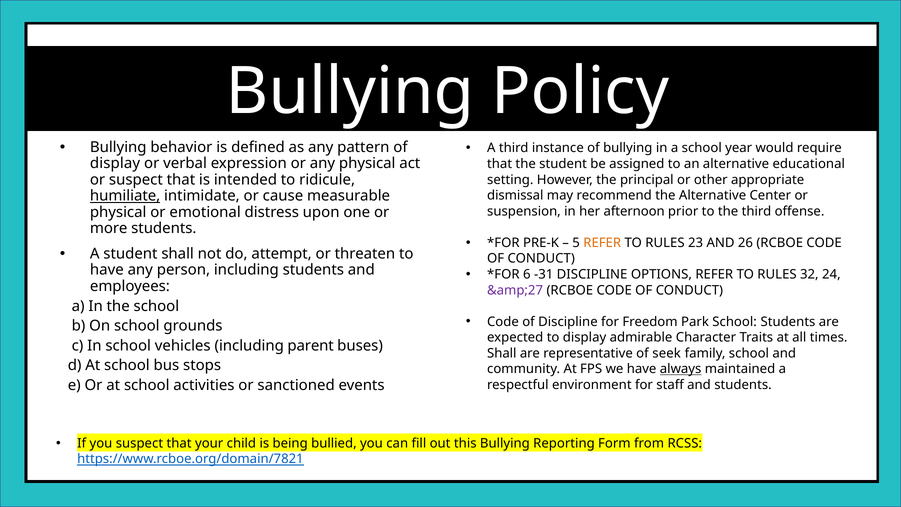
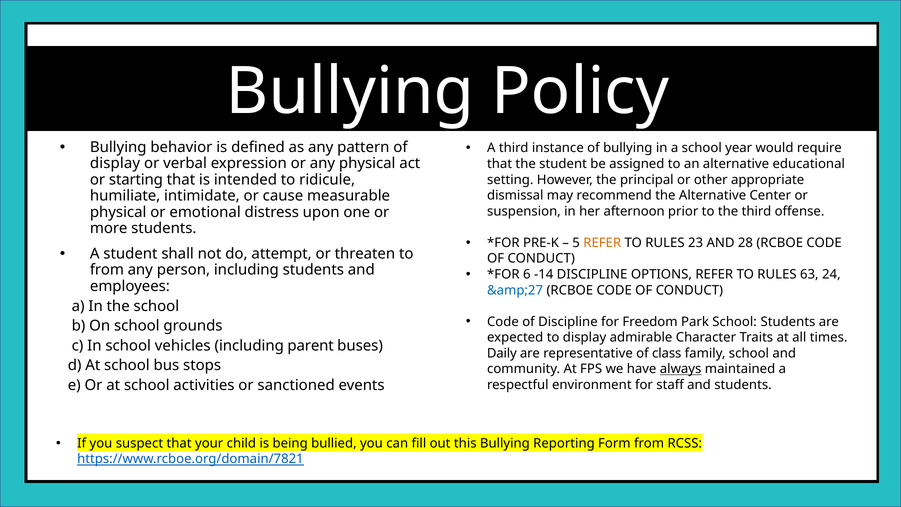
or suspect: suspect -> starting (136, 180)
humiliate underline: present -> none (125, 196)
26: 26 -> 28 (745, 243)
have: have -> from (107, 270)
-31: -31 -> -14 (544, 274)
32: 32 -> 63 (809, 274)
&amp;27 colour: purple -> blue (515, 290)
Shall: Shall -> Daily (502, 353)
seek: seek -> class (667, 353)
